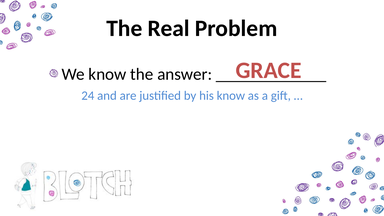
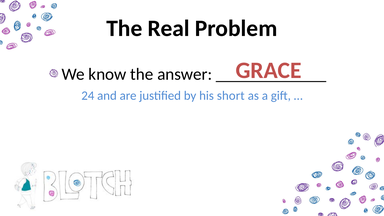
his know: know -> short (231, 96)
